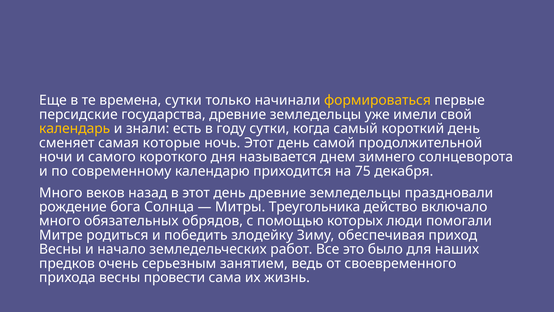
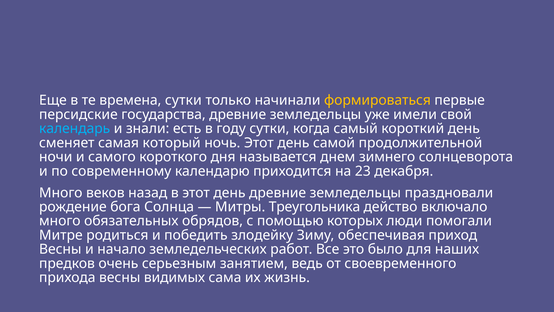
календарь colour: yellow -> light blue (75, 128)
которые: которые -> который (172, 143)
75: 75 -> 23 (363, 171)
провести: провести -> видимых (174, 277)
